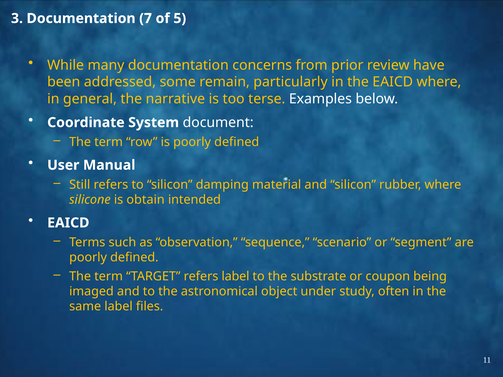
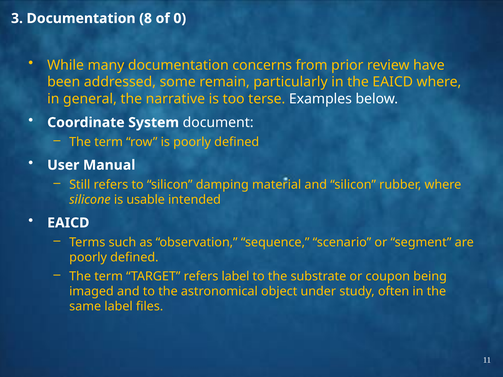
7: 7 -> 8 (146, 18)
5: 5 -> 0 (180, 18)
obtain: obtain -> usable (146, 200)
